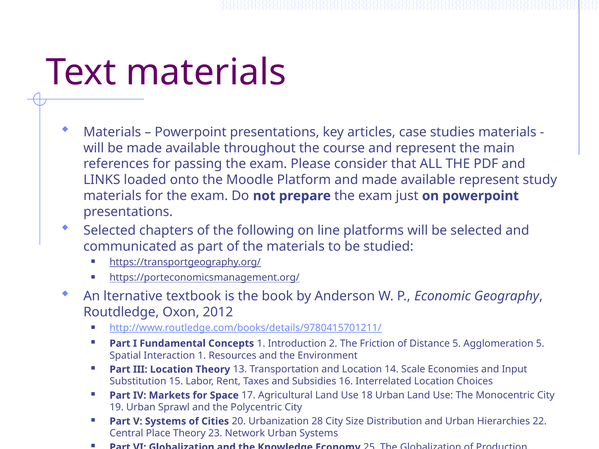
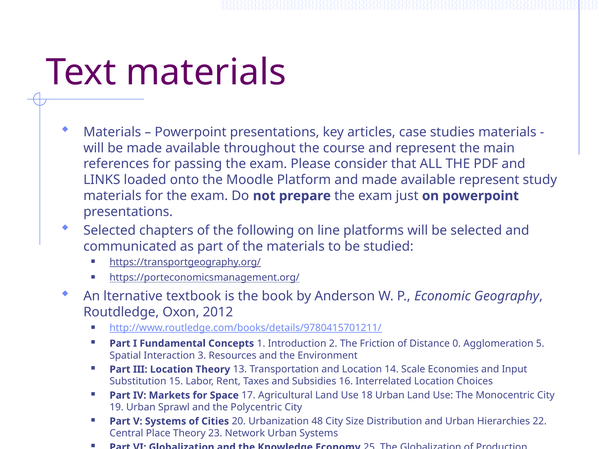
Distance 5: 5 -> 0 (457, 344)
Interaction 1: 1 -> 3 (202, 356)
28: 28 -> 48 (317, 422)
